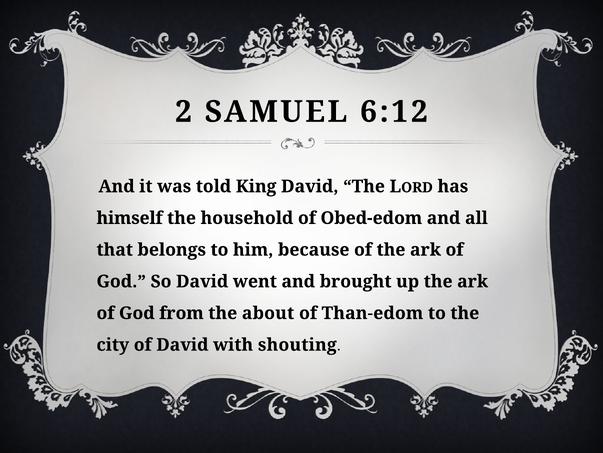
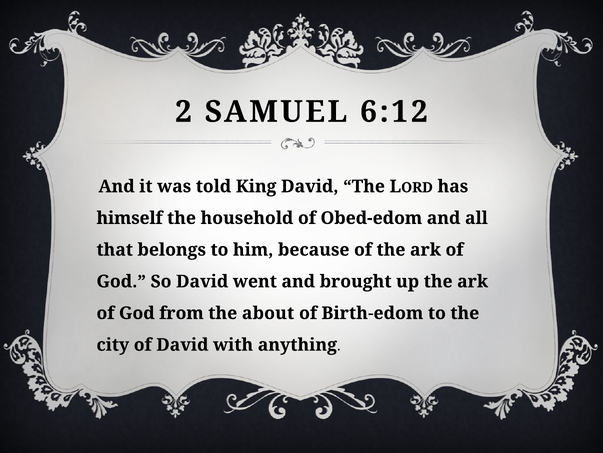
Than-edom: Than-edom -> Birth-edom (372, 313)
shouting: shouting -> anything (297, 344)
